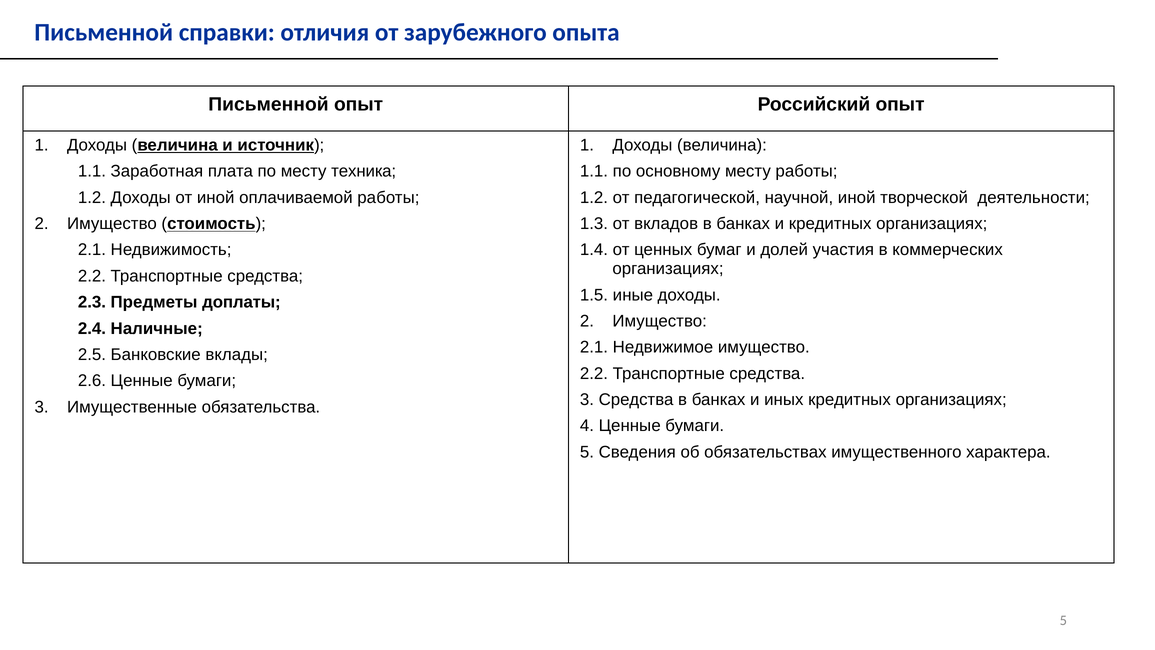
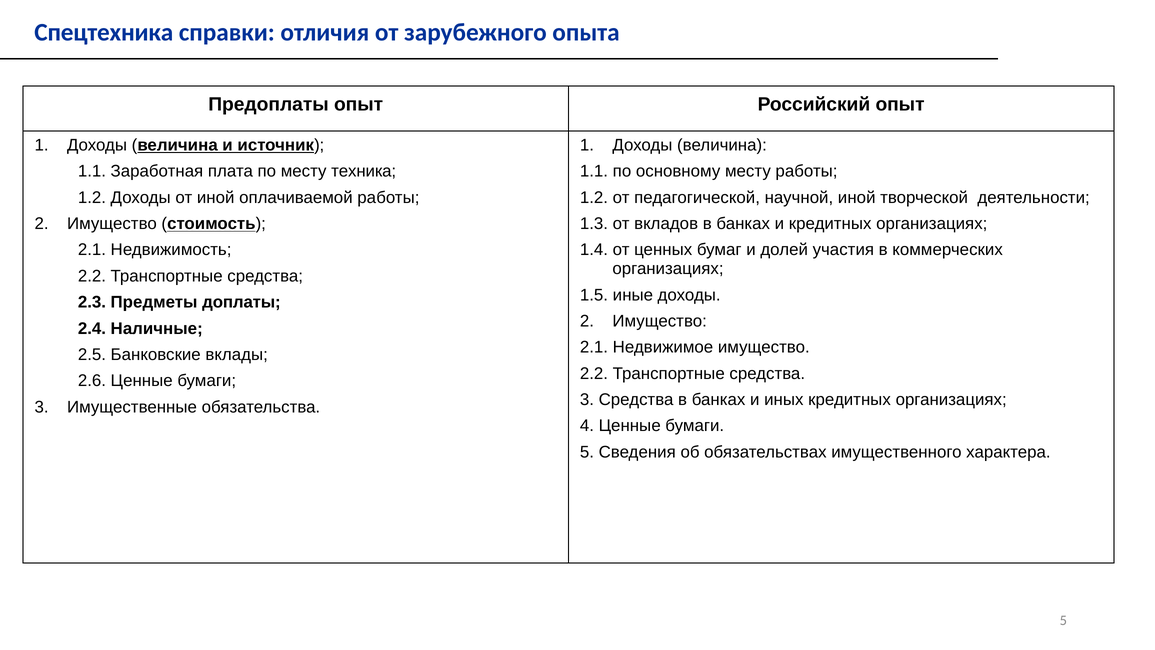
Письменной: Письменной -> Спецтехника (104, 32)
Письменной: Письменной -> Предоплаты (268, 104)
